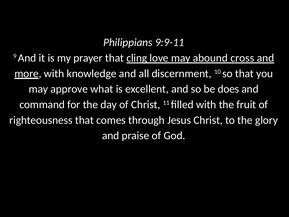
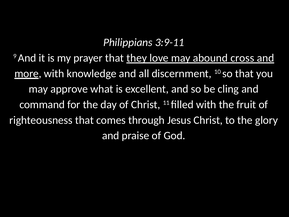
9:9-11: 9:9-11 -> 3:9-11 (170, 42)
cling: cling -> they (137, 58)
does: does -> cling (228, 89)
